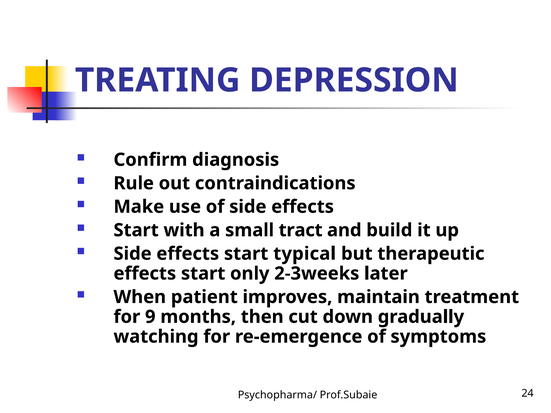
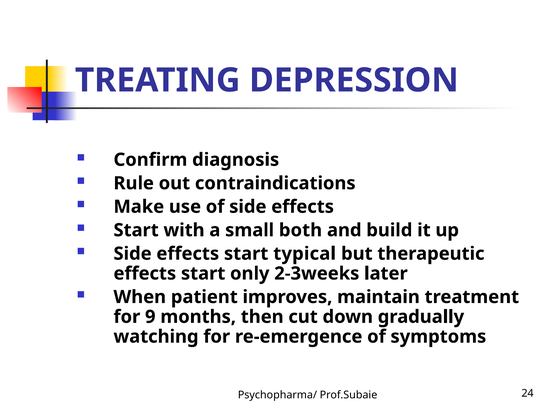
tract: tract -> both (300, 230)
